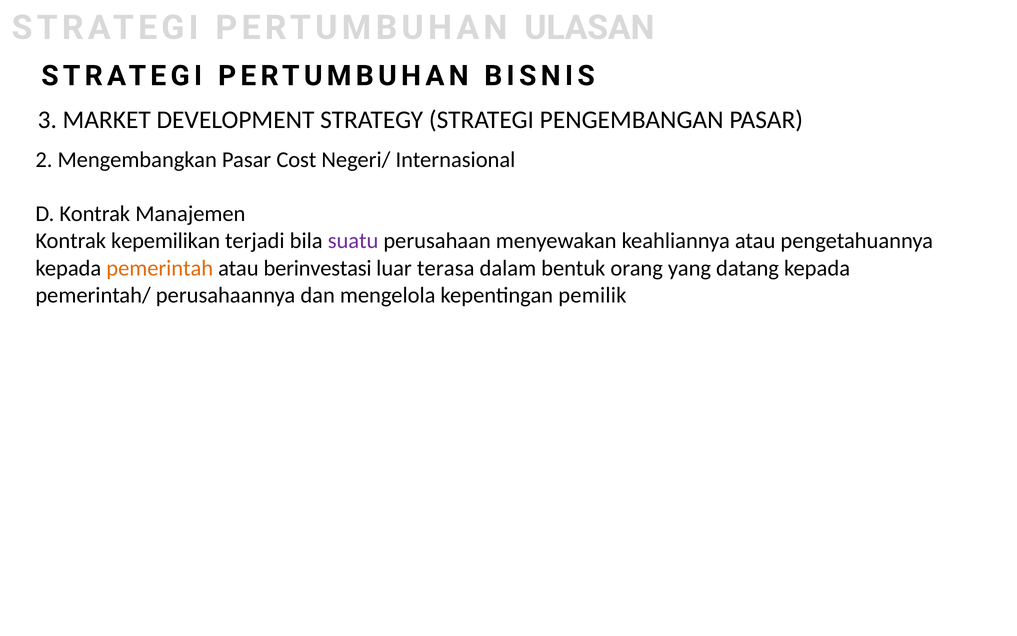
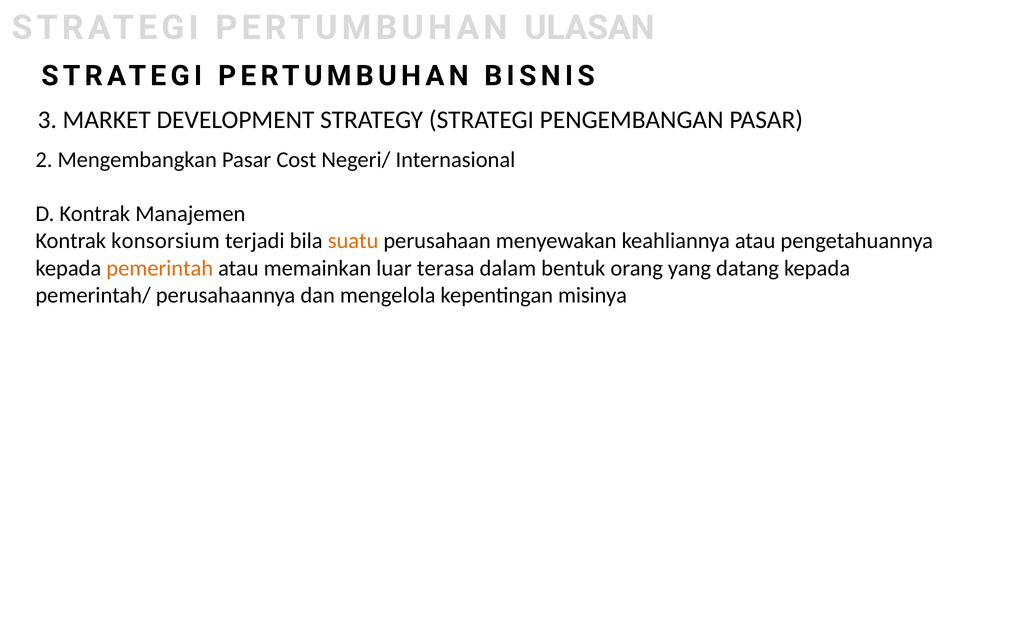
kepemilikan: kepemilikan -> konsorsium (165, 241)
suatu colour: purple -> orange (353, 241)
berinvestasi: berinvestasi -> memainkan (317, 268)
pemilik: pemilik -> misinya (593, 295)
